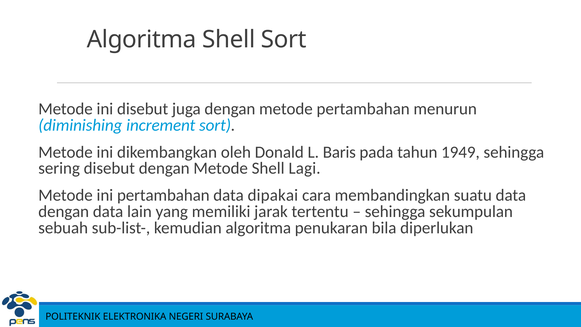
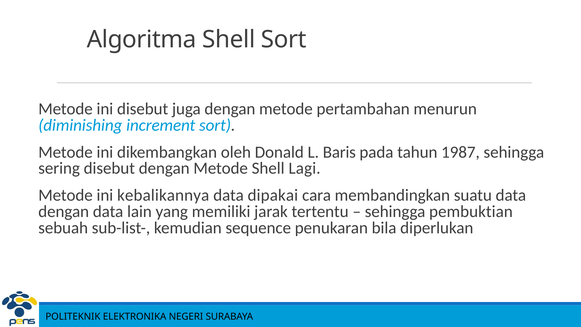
1949: 1949 -> 1987 (461, 152)
ini pertambahan: pertambahan -> kebalikannya (163, 195)
sekumpulan: sekumpulan -> pembuktian (471, 211)
kemudian algoritma: algoritma -> sequence (258, 228)
